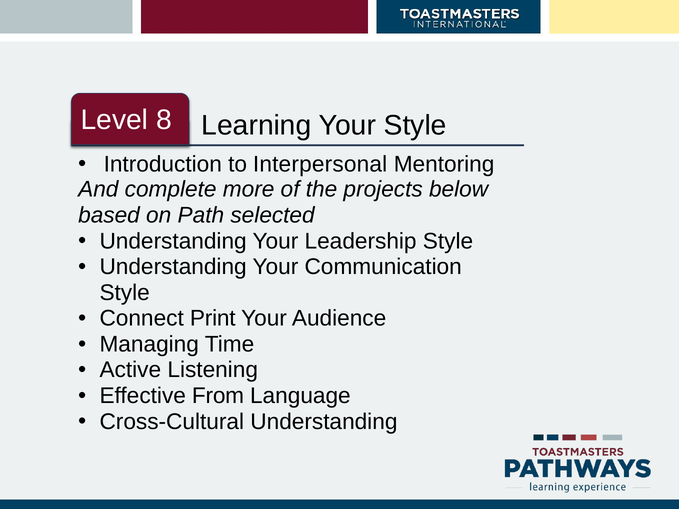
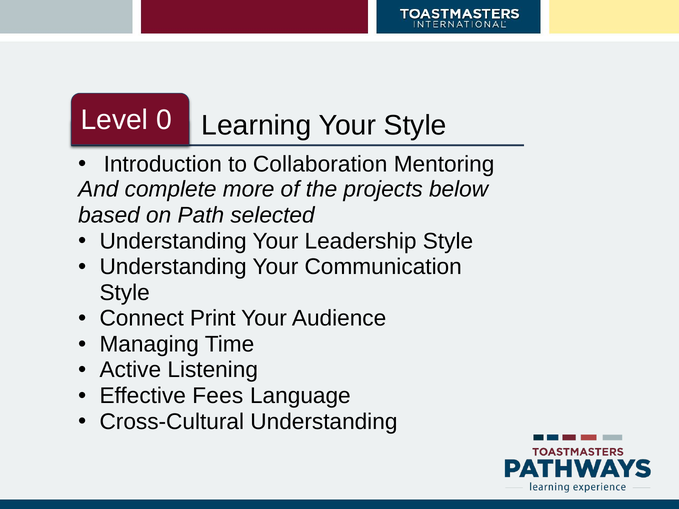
8: 8 -> 0 (164, 120)
Interpersonal: Interpersonal -> Collaboration (320, 164)
From: From -> Fees (218, 396)
